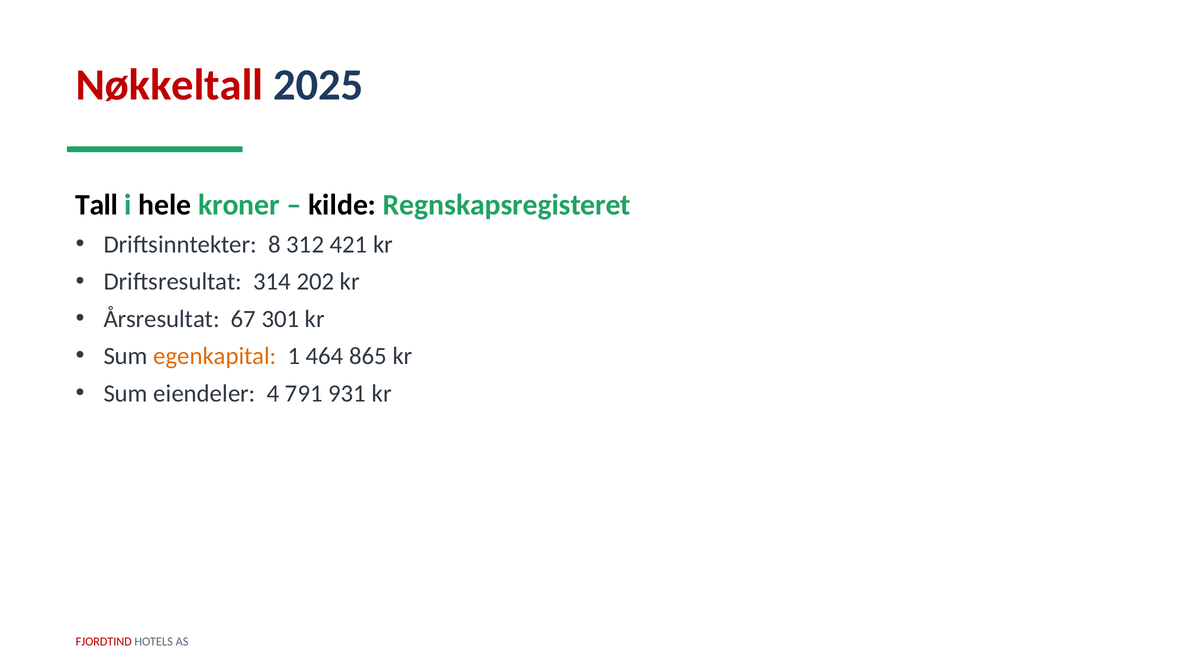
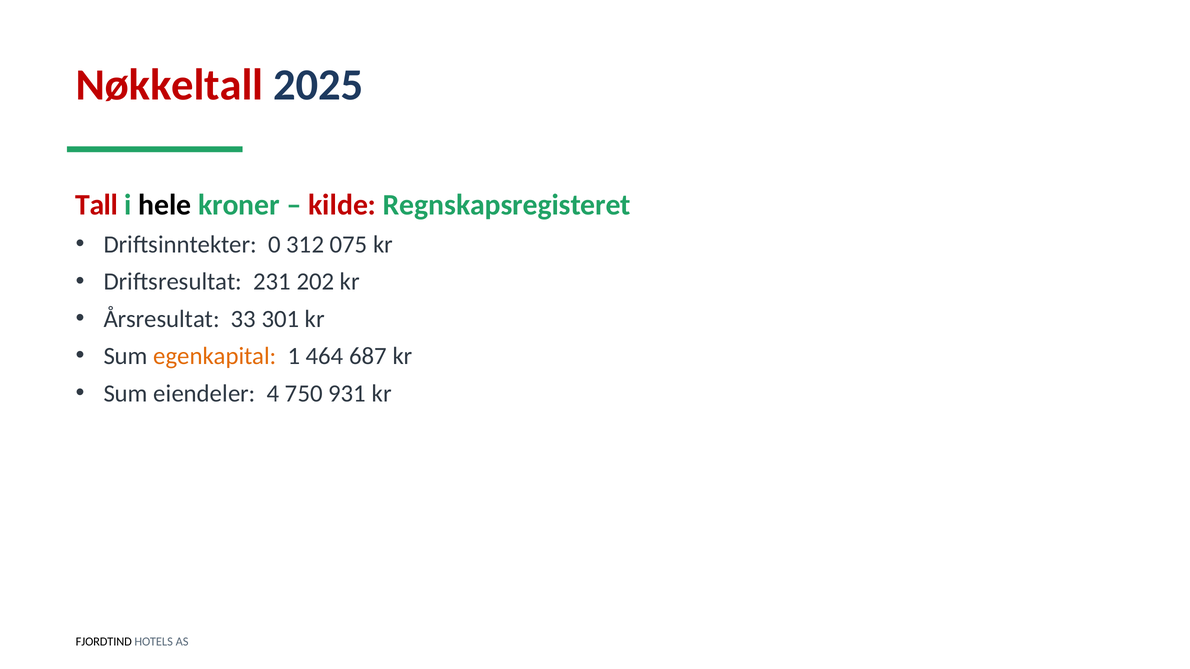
Tall colour: black -> red (97, 205)
kilde colour: black -> red (342, 205)
8: 8 -> 0 (274, 245)
421: 421 -> 075 (349, 245)
314: 314 -> 231 (272, 282)
67: 67 -> 33 (243, 319)
865: 865 -> 687 (368, 356)
791: 791 -> 750 (304, 394)
FJORDTIND colour: red -> black (104, 642)
